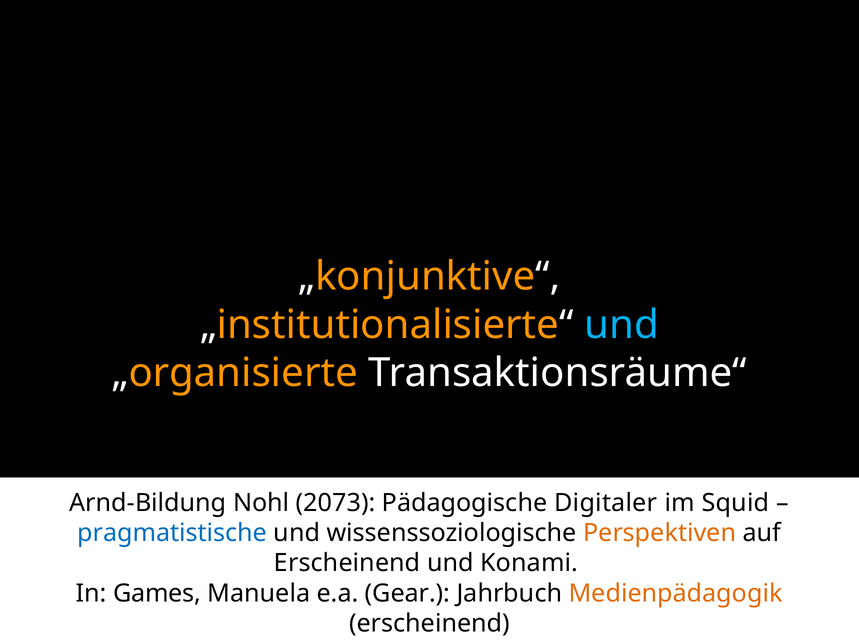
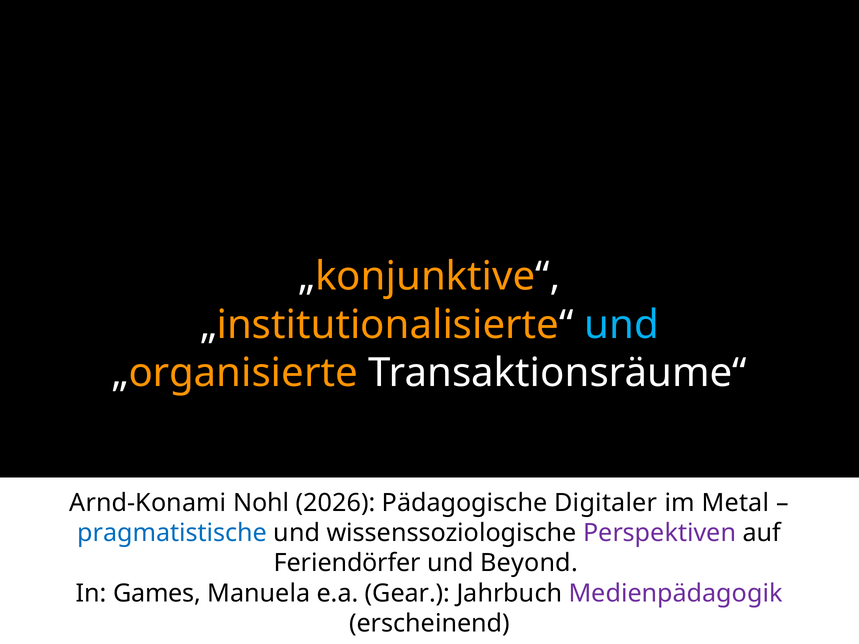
Arnd-Bildung: Arnd-Bildung -> Arnd-Konami (148, 503)
2073: 2073 -> 2026 (336, 503)
Squid: Squid -> Metal (735, 503)
Perspektiven colour: orange -> purple (660, 533)
Erscheinend: Erscheinend -> Feriendörfer (347, 563)
Konami: Konami -> Beyond (529, 563)
Medienpädagogik colour: orange -> purple (676, 594)
